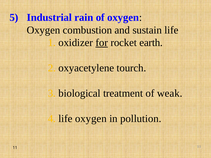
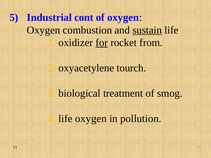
rain: rain -> cont (84, 17)
sustain underline: none -> present (147, 30)
earth: earth -> from (151, 43)
weak: weak -> smog (170, 93)
